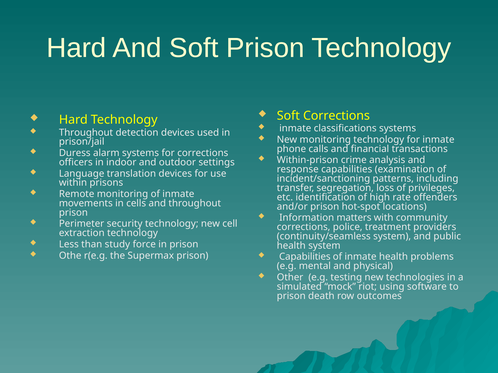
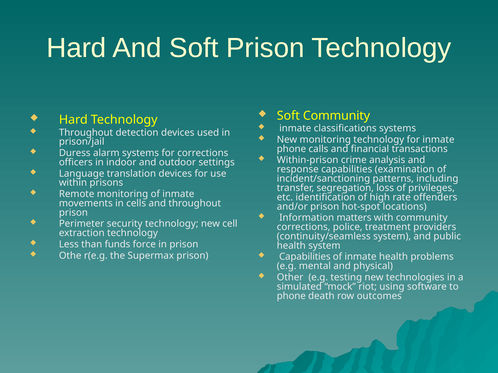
Soft Corrections: Corrections -> Community (337, 116)
study: study -> funds (118, 245)
prison: prison -> phone (291, 296)
